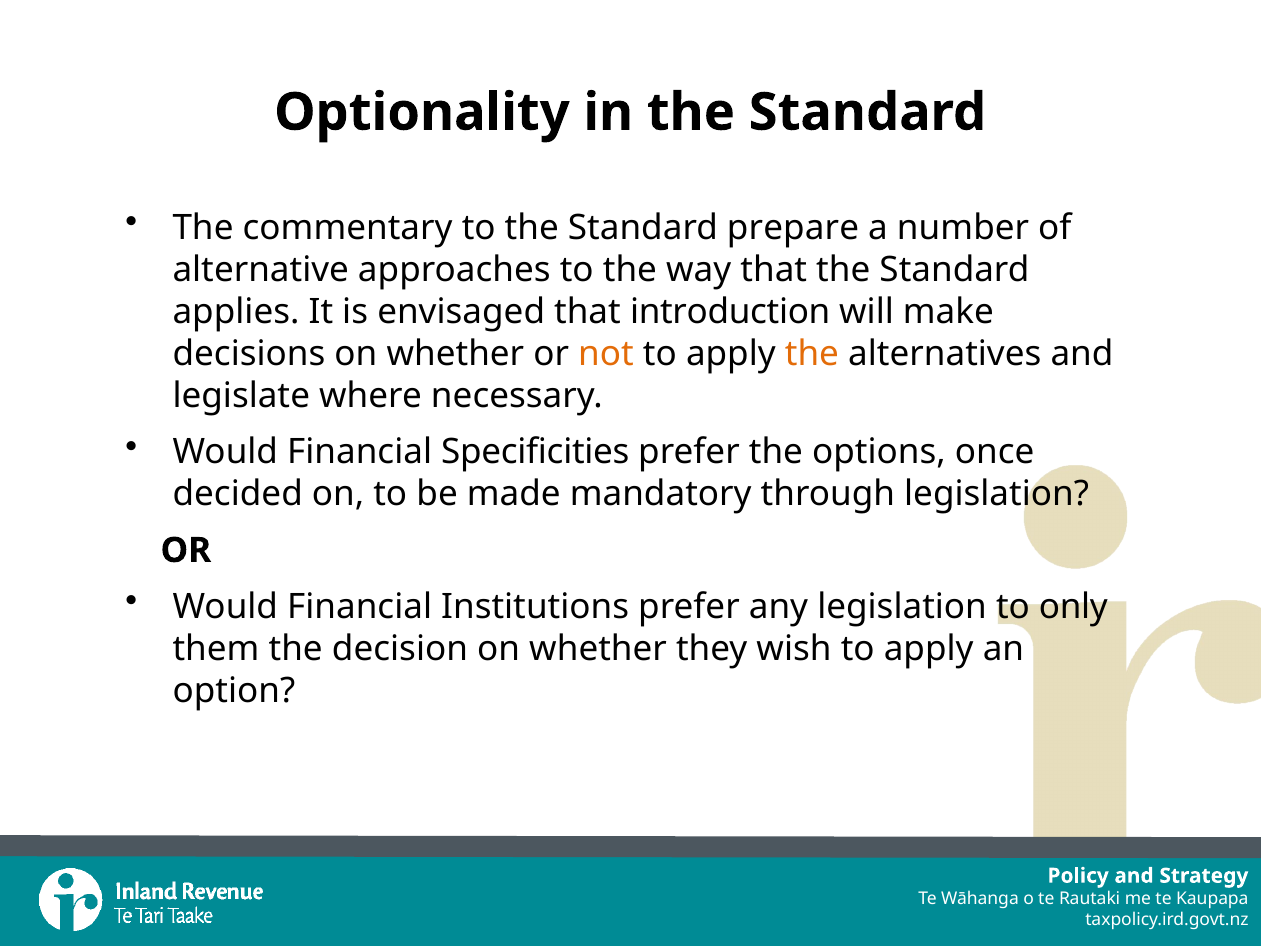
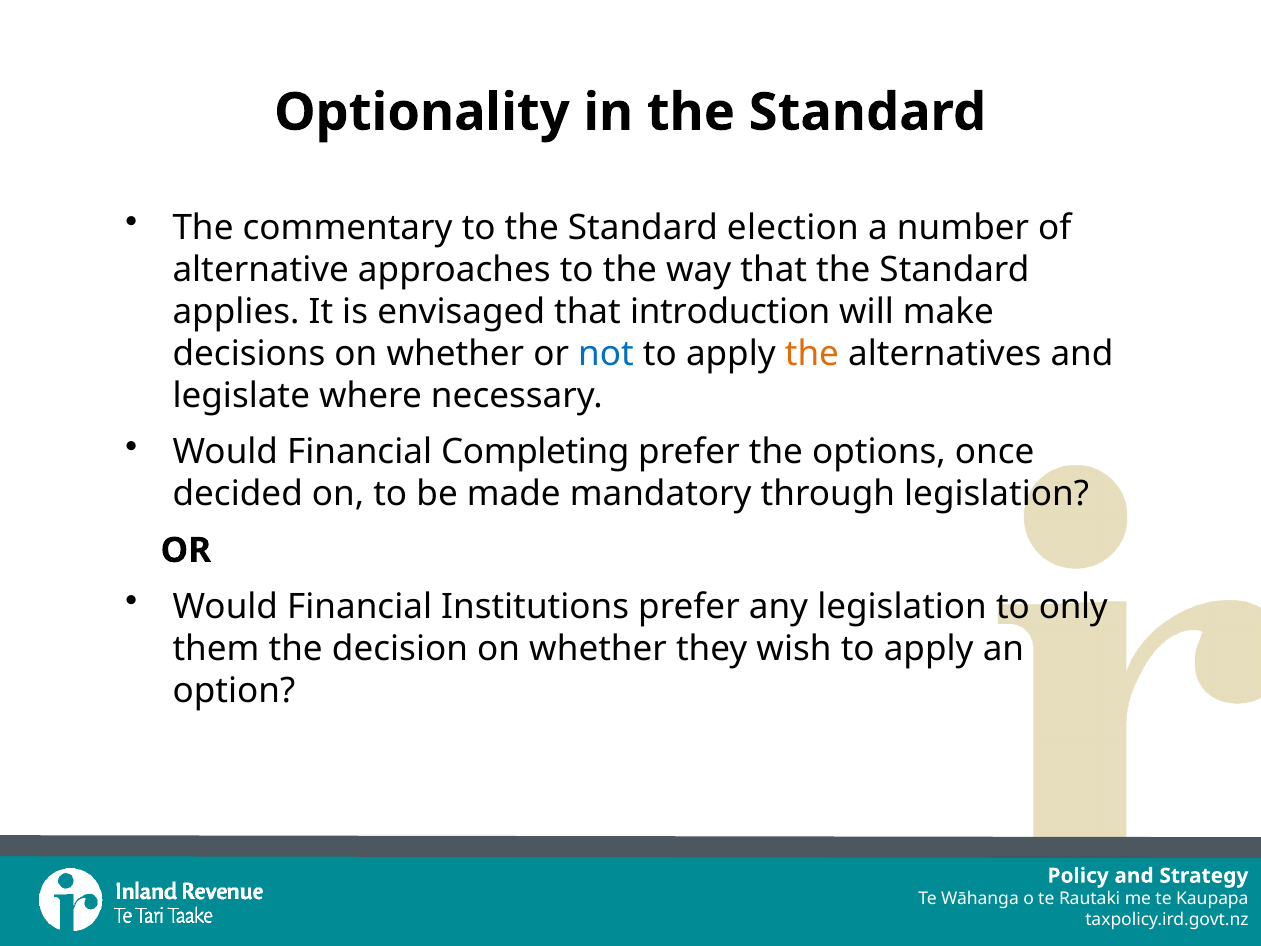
prepare: prepare -> election (793, 228)
not colour: orange -> blue (606, 354)
Specificities: Specificities -> Completing (535, 452)
